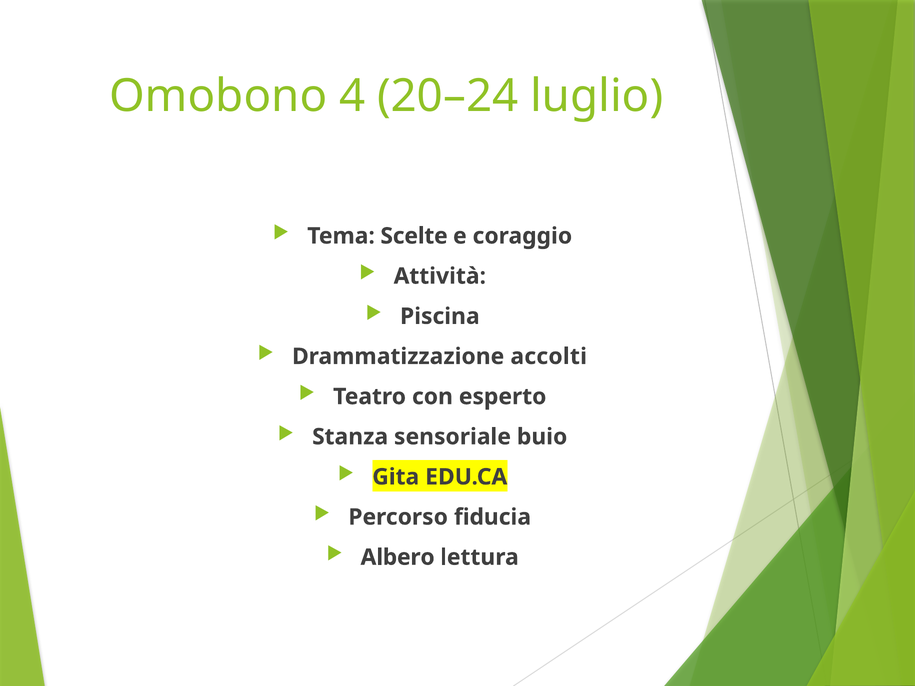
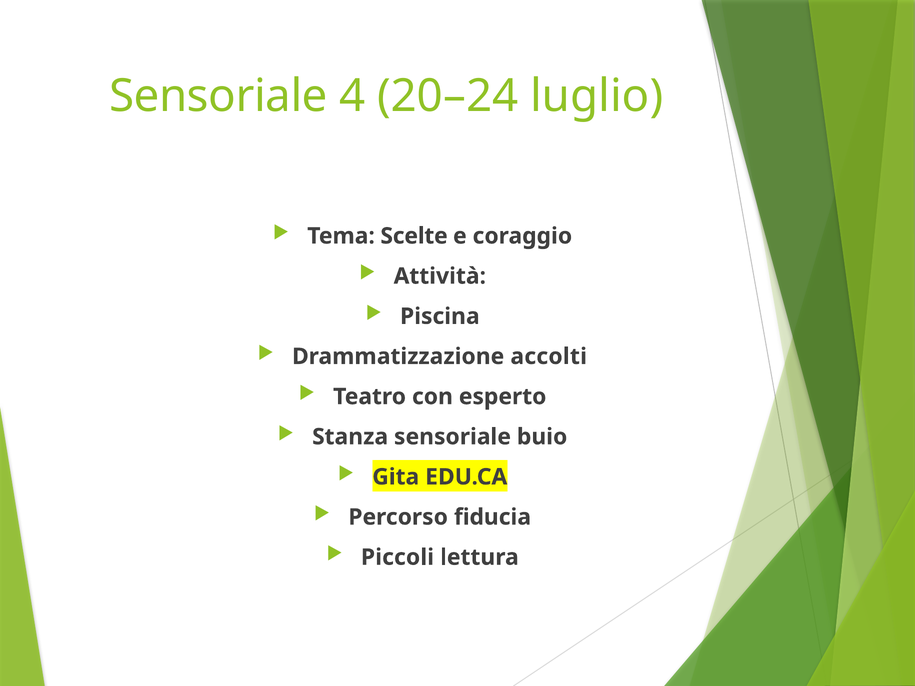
Omobono: Omobono -> Sensoriale (218, 96)
Albero: Albero -> Piccoli (397, 557)
